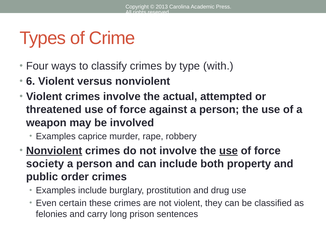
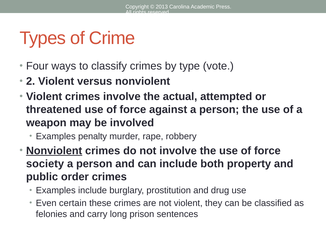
with: with -> vote (218, 66)
6: 6 -> 2 (31, 81)
caprice: caprice -> penalty (93, 136)
use underline: present -> none (228, 150)
